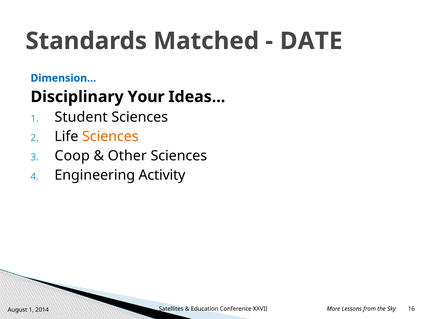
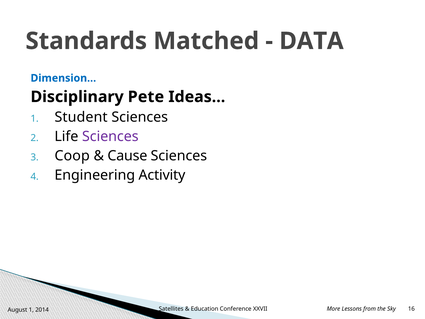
DATE: DATE -> DATA (311, 41)
Your: Your -> Pete (146, 97)
Sciences colour: orange -> purple (110, 136)
Other: Other -> Cause (127, 156)
